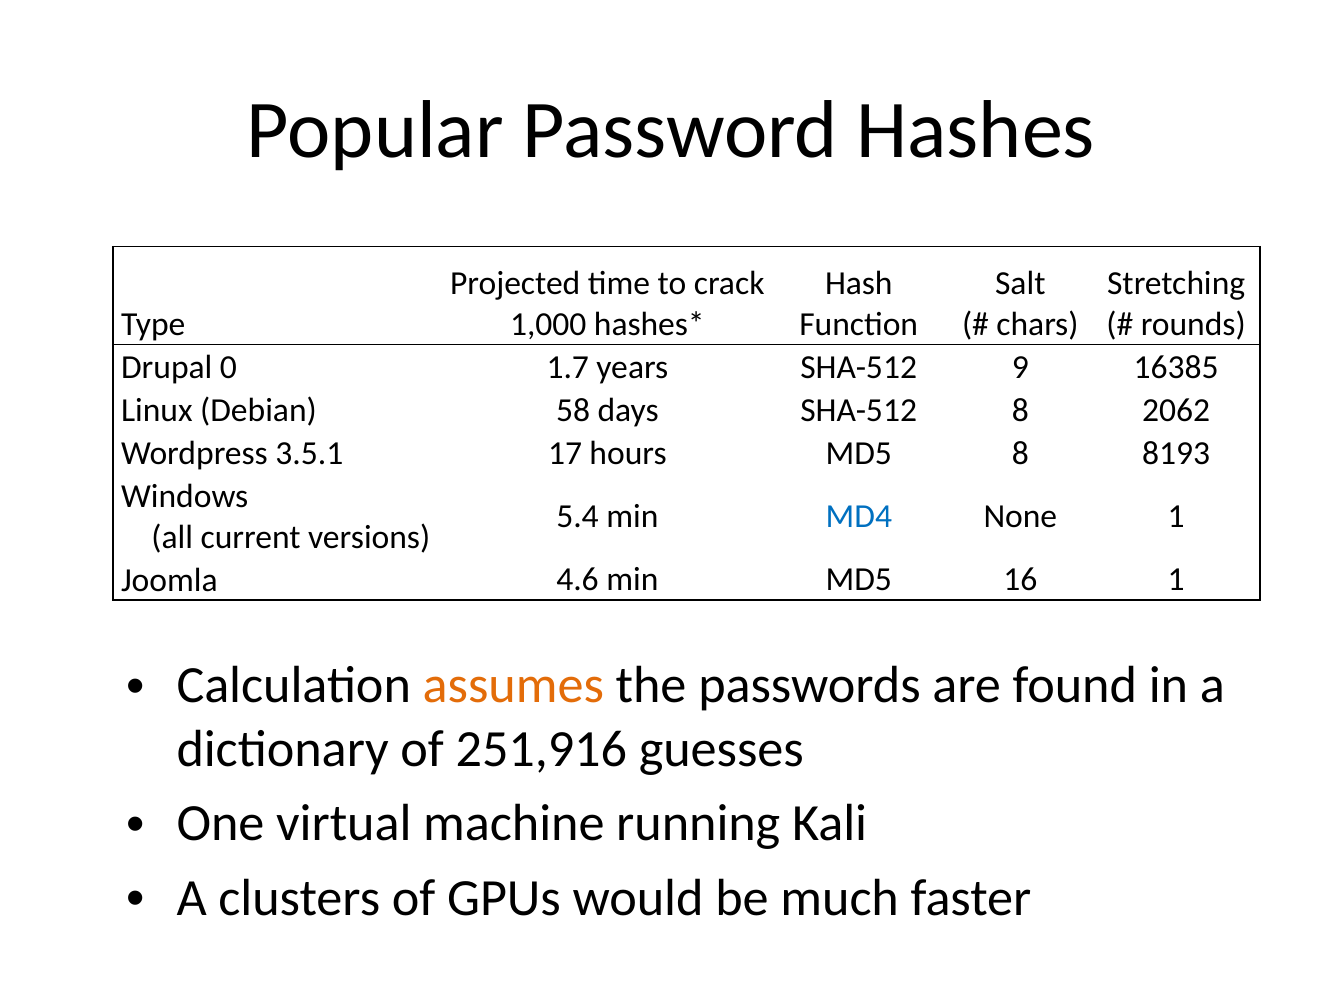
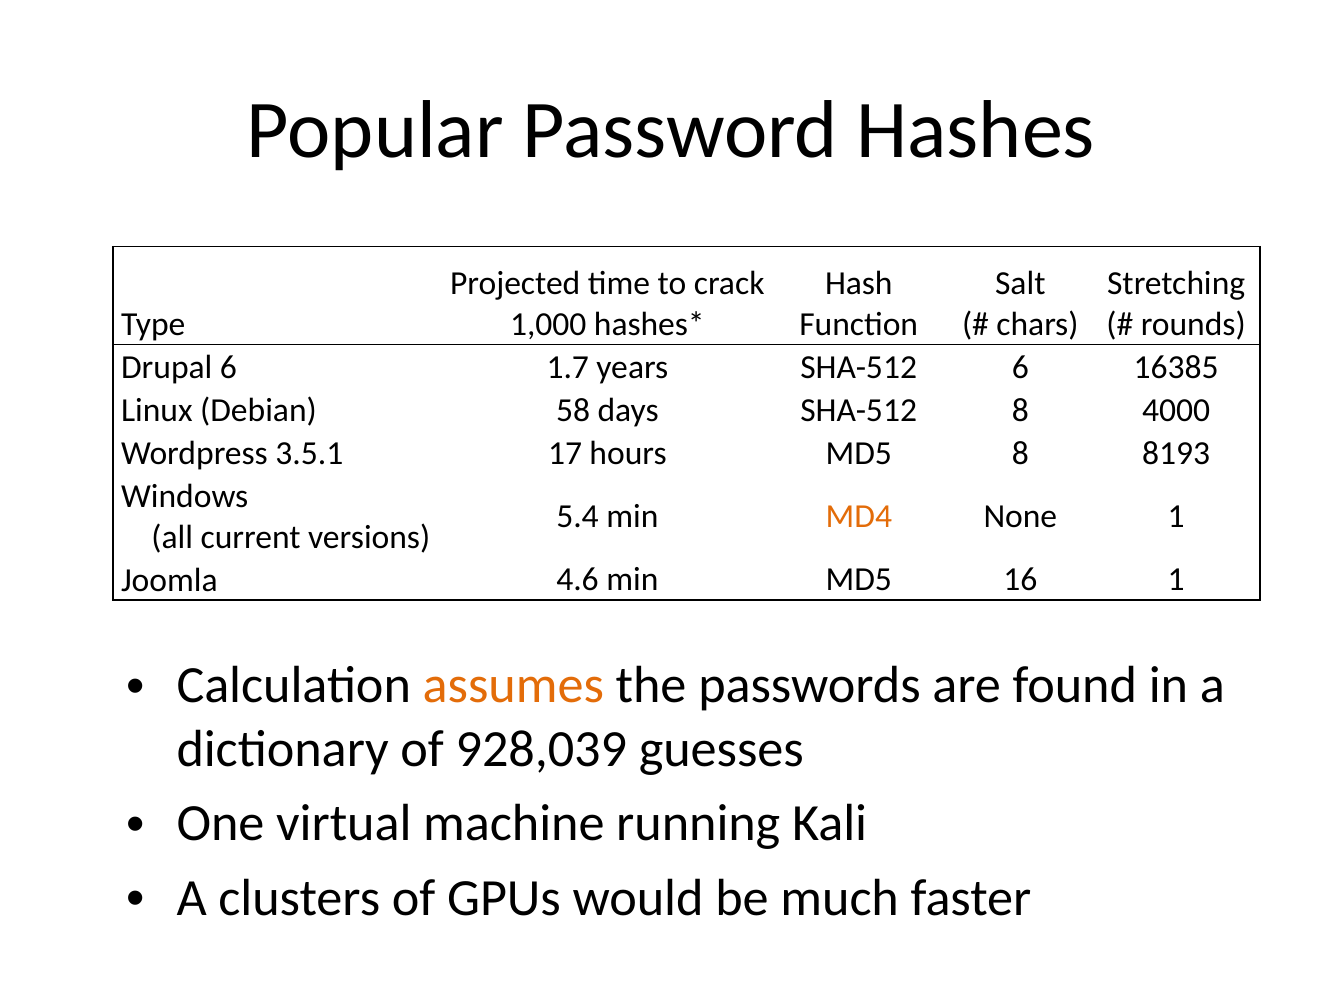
Drupal 0: 0 -> 6 (228, 368)
SHA-512 9: 9 -> 6 (1020, 368)
2062: 2062 -> 4000 (1176, 410)
MD4 colour: blue -> orange (859, 517)
251,916: 251,916 -> 928,039 (541, 750)
